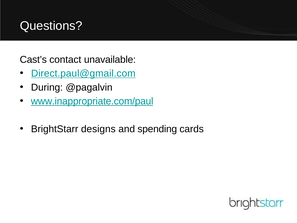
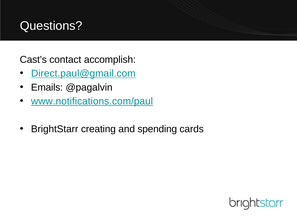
unavailable: unavailable -> accomplish (110, 60)
During: During -> Emails (47, 87)
www.inappropriate.com/paul: www.inappropriate.com/paul -> www.notifications.com/paul (92, 101)
designs: designs -> creating (98, 129)
